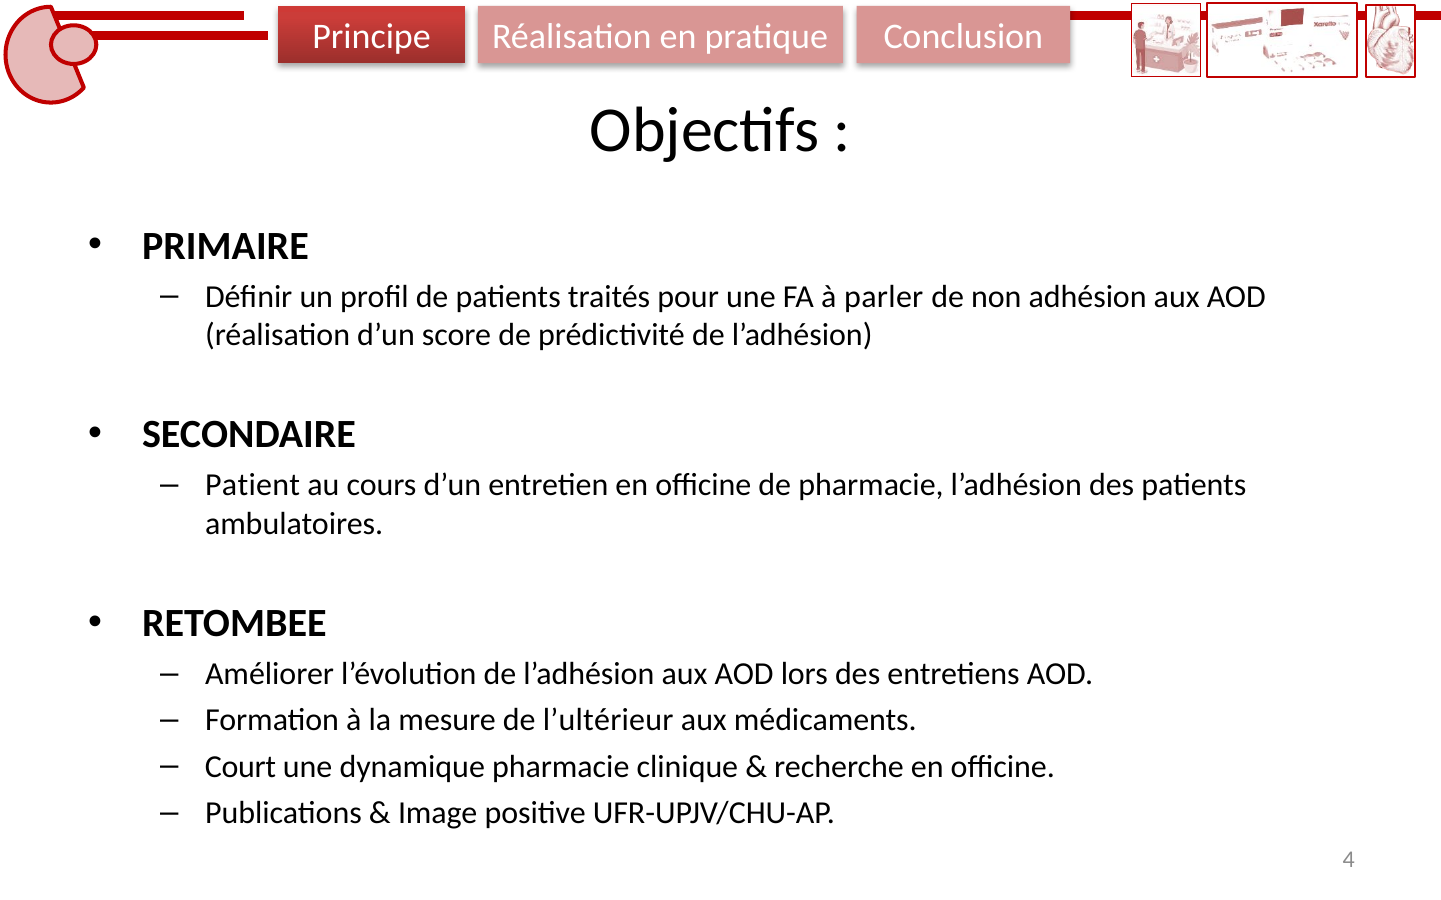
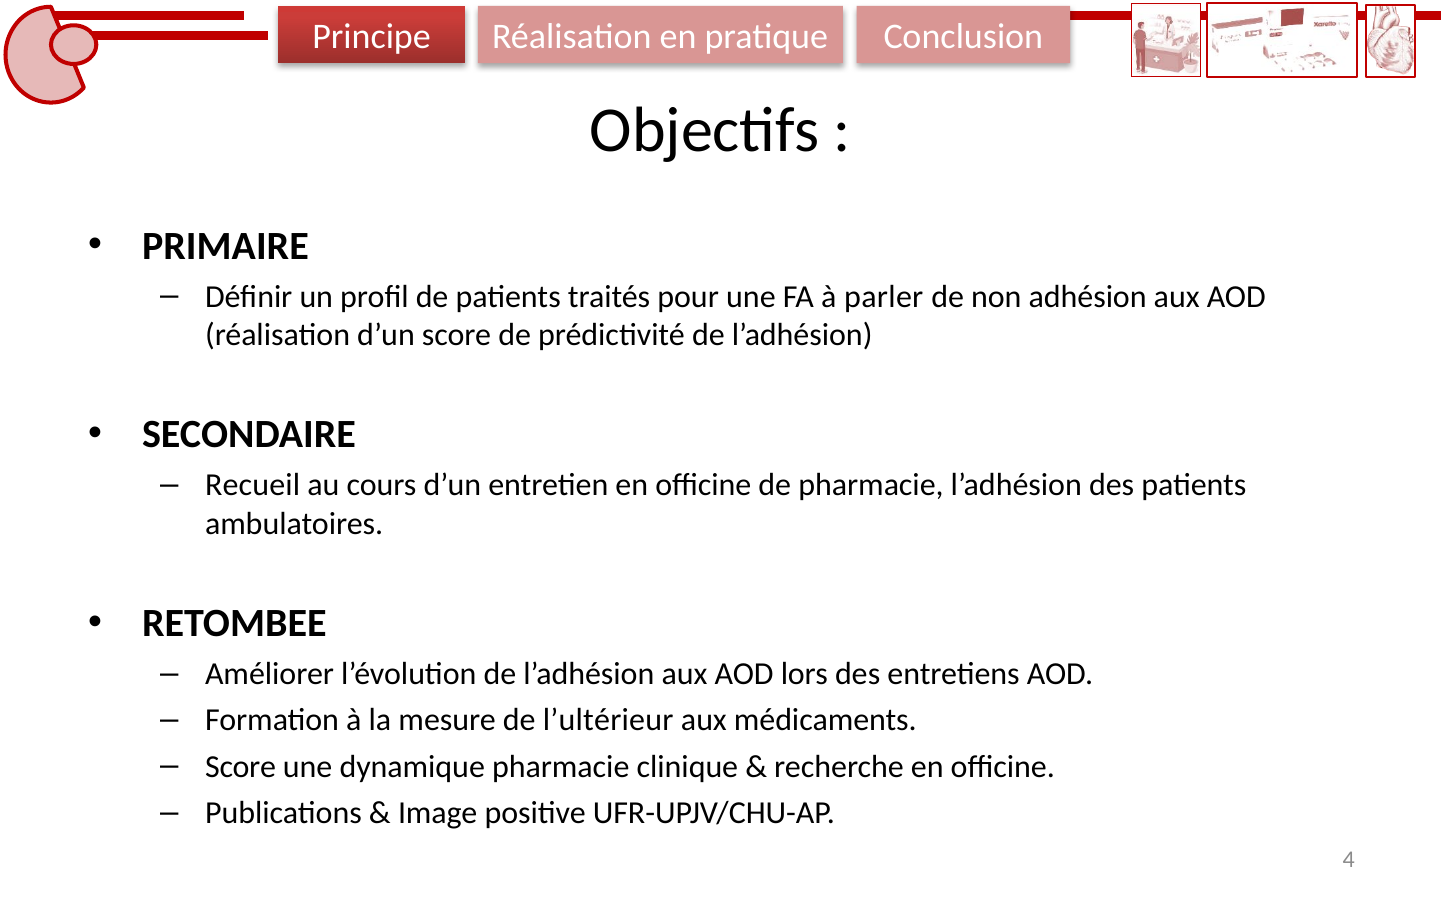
Patient: Patient -> Recueil (253, 486)
Court: Court -> Score (241, 767)
